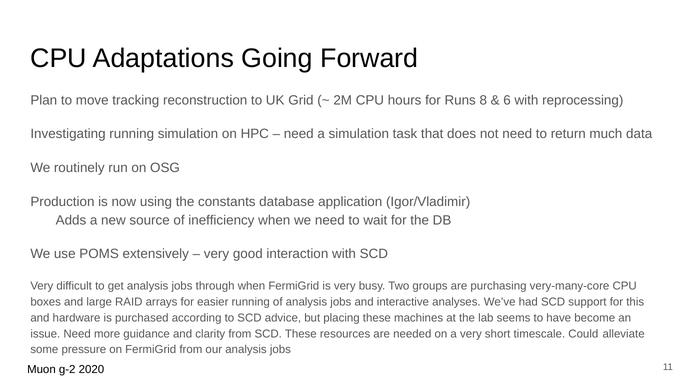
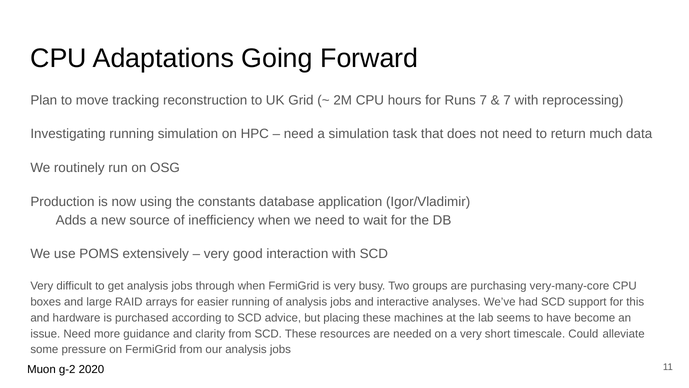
Runs 8: 8 -> 7 (483, 100)
6: 6 -> 7 (507, 100)
